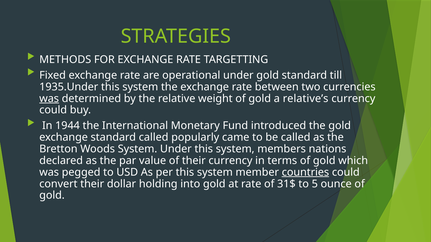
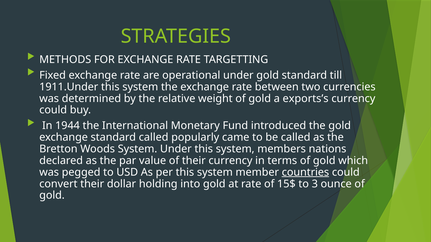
1935.Under: 1935.Under -> 1911.Under (69, 87)
was underline: present -> none (49, 99)
relative’s: relative’s -> exports’s (306, 99)
31$: 31$ -> 15$ (286, 184)
5: 5 -> 3 (315, 184)
